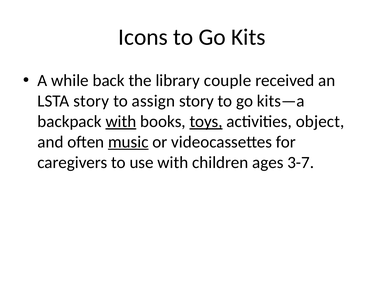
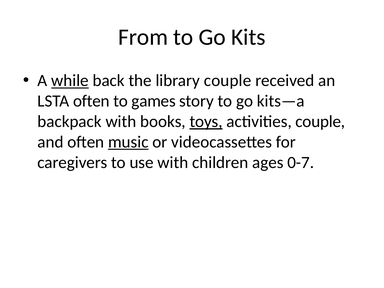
Icons: Icons -> From (143, 37)
while underline: none -> present (70, 81)
LSTA story: story -> often (91, 101)
assign: assign -> games (154, 101)
with underline: present -> none (121, 122)
activities object: object -> couple (320, 122)
3-7: 3-7 -> 0-7 (301, 162)
